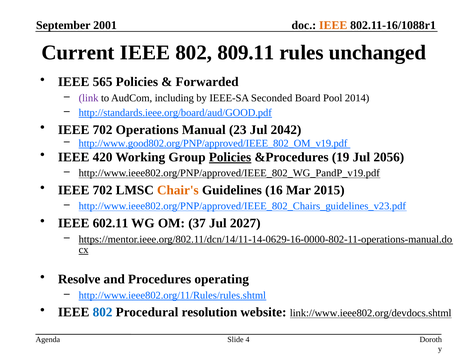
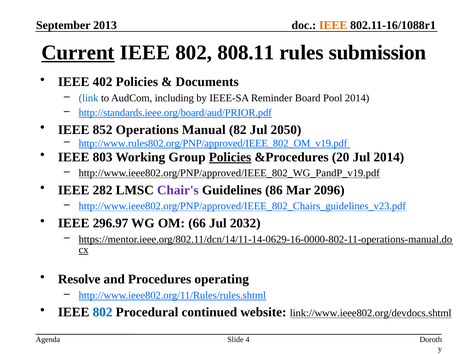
2001: 2001 -> 2013 (105, 25)
Current underline: none -> present (78, 53)
809.11: 809.11 -> 808.11 (246, 53)
unchanged: unchanged -> submission (378, 53)
565: 565 -> 402 (103, 82)
Forwarded: Forwarded -> Documents (207, 82)
link colour: purple -> blue (89, 98)
Seconded: Seconded -> Reminder (272, 98)
http://standards.ieee.org/board/aud/GOOD.pdf: http://standards.ieee.org/board/aud/GOOD.pdf -> http://standards.ieee.org/board/aud/PRIOR.pdf (175, 113)
702: 702 -> 852 (103, 130)
23: 23 -> 82 (238, 130)
2042: 2042 -> 2050 (286, 130)
http://www.good802.org/PNP/approved/IEEE_802_OM_v19.pdf: http://www.good802.org/PNP/approved/IEEE_802_OM_v19.pdf -> http://www.rules802.org/PNP/approved/IEEE_802_OM_v19.pdf (213, 144)
420: 420 -> 803 (103, 158)
19: 19 -> 20 (341, 158)
Jul 2056: 2056 -> 2014 (389, 158)
702: 702 -> 282 (103, 191)
Chair's colour: orange -> purple (178, 191)
16: 16 -> 86 (274, 191)
2015: 2015 -> 2096 (329, 191)
602.11: 602.11 -> 296.97 (110, 224)
37: 37 -> 66 (197, 224)
2027: 2027 -> 2032 (245, 224)
resolution: resolution -> continued (209, 313)
